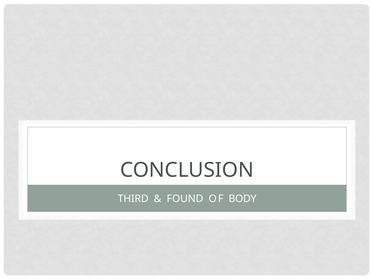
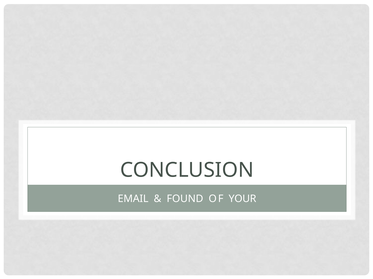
THIRD: THIRD -> EMAIL (133, 199)
BODY: BODY -> YOUR (242, 199)
